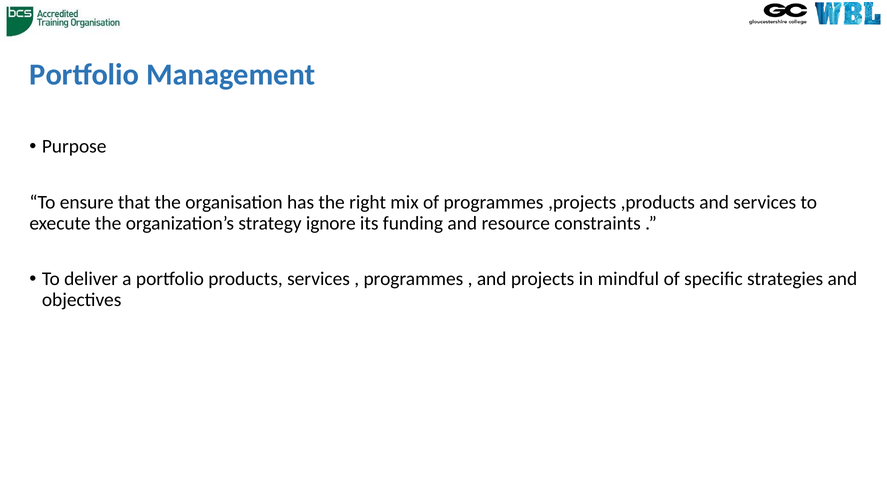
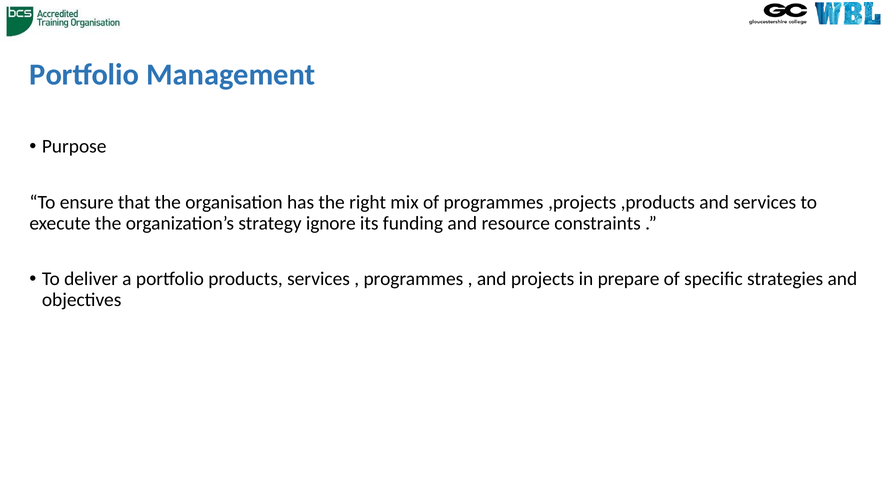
mindful: mindful -> prepare (629, 279)
